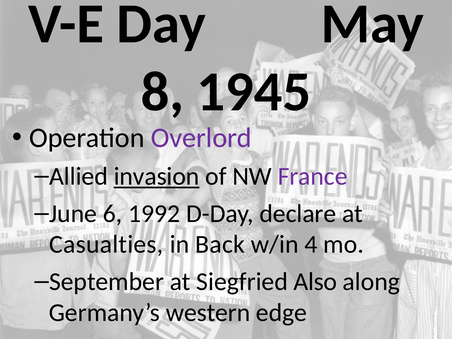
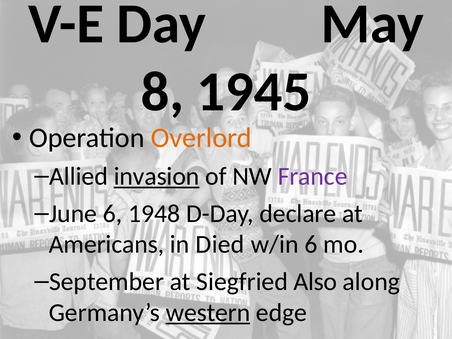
Overlord colour: purple -> orange (201, 138)
1992: 1992 -> 1948 (154, 214)
Casualties: Casualties -> Americans (106, 245)
Back: Back -> Died (220, 245)
w/in 4: 4 -> 6 (311, 245)
western underline: none -> present (208, 313)
